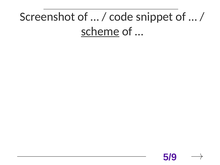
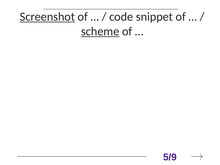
Screenshot underline: none -> present (47, 17)
